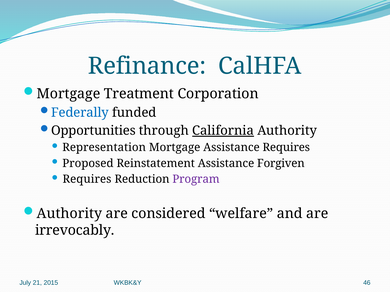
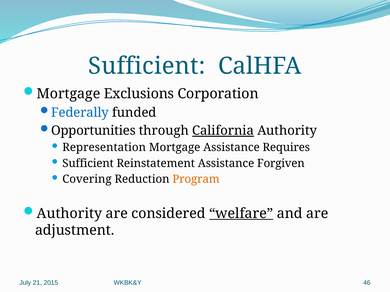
Refinance: Refinance -> Sufficient (147, 66)
Treatment: Treatment -> Exclusions (139, 94)
Proposed: Proposed -> Sufficient (88, 164)
Requires: Requires -> Covering (87, 180)
Program colour: purple -> orange (196, 180)
welfare underline: none -> present (241, 214)
irrevocably: irrevocably -> adjustment (75, 231)
